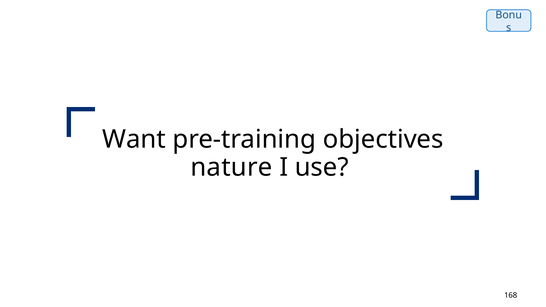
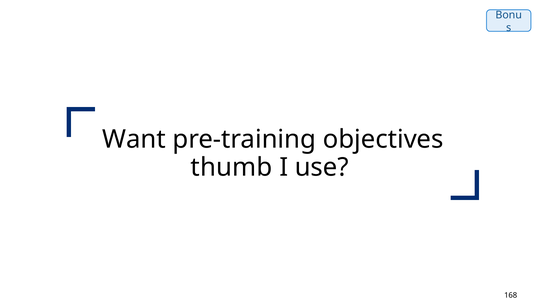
nature: nature -> thumb (231, 167)
